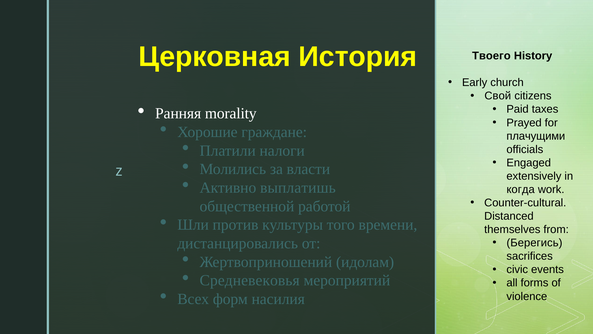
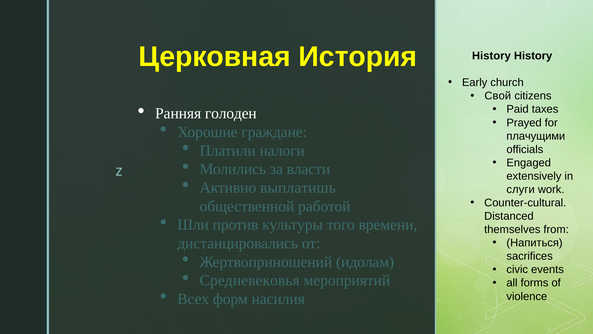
История Твоего: Твоего -> History (491, 56)
morality: morality -> голоден (231, 113)
когда: когда -> слуги (521, 189)
Берегись: Берегись -> Напиться (535, 243)
